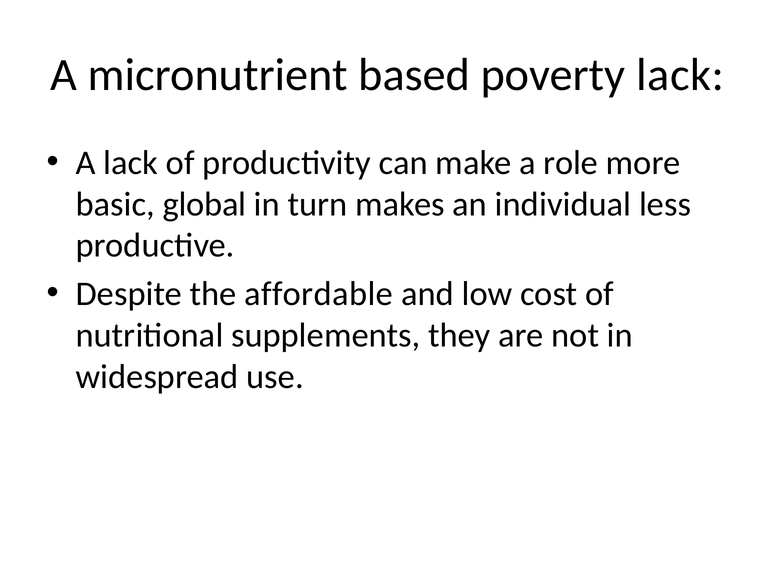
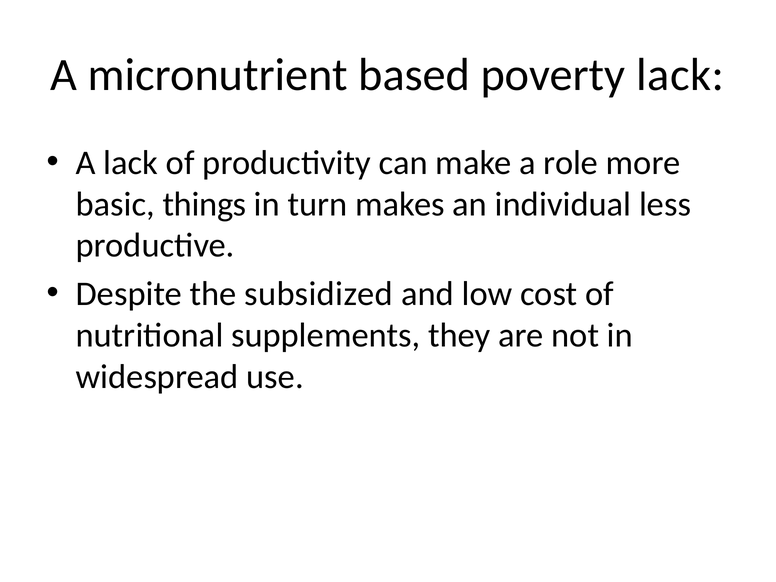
global: global -> things (205, 204)
affordable: affordable -> subsidized (319, 294)
